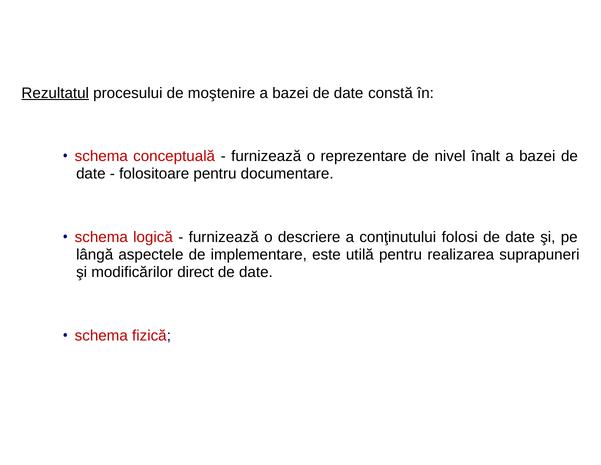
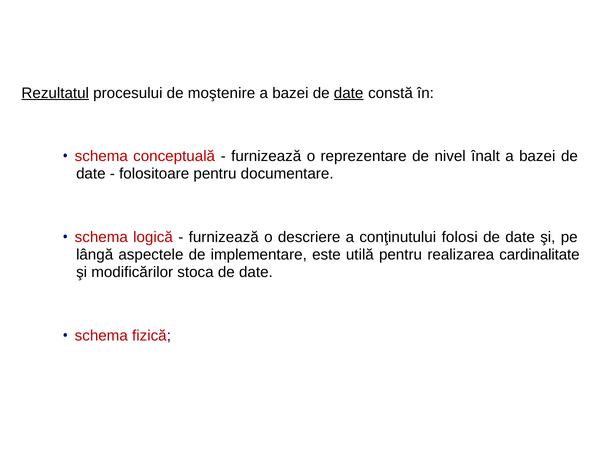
date underline: none -> present (349, 93)
suprapuneri: suprapuneri -> cardinalitate (539, 254)
direct: direct -> stoca (196, 272)
